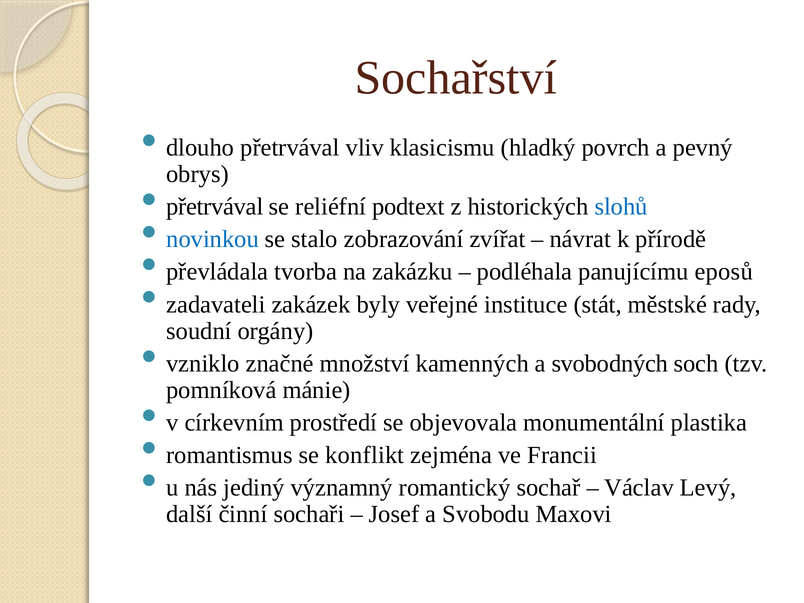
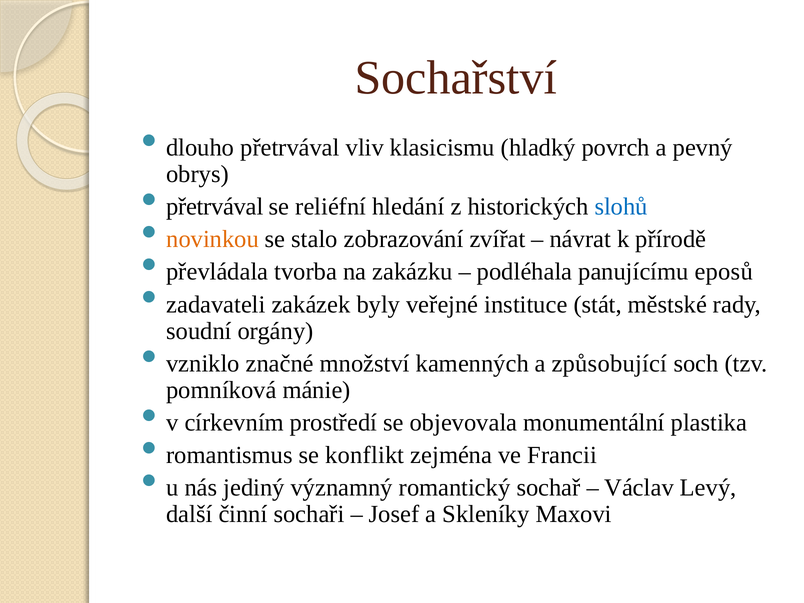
podtext: podtext -> hledání (408, 207)
novinkou colour: blue -> orange (213, 239)
svobodných: svobodných -> způsobující (610, 363)
Svobodu: Svobodu -> Skleníky (486, 514)
